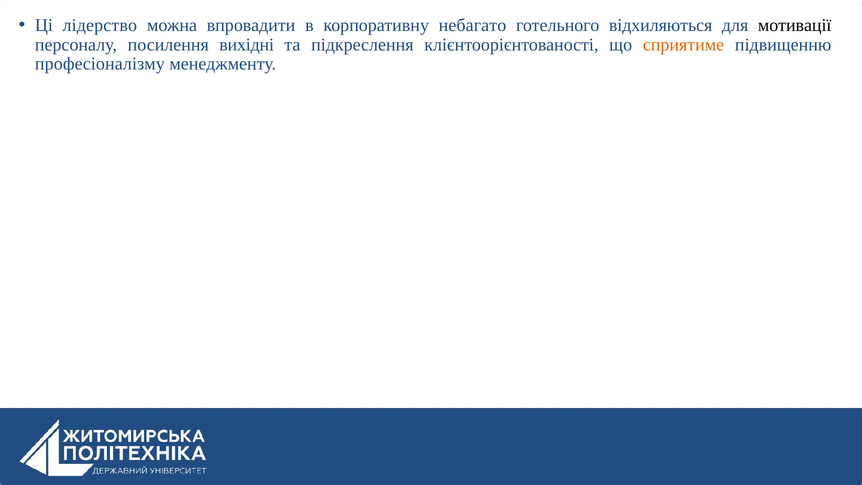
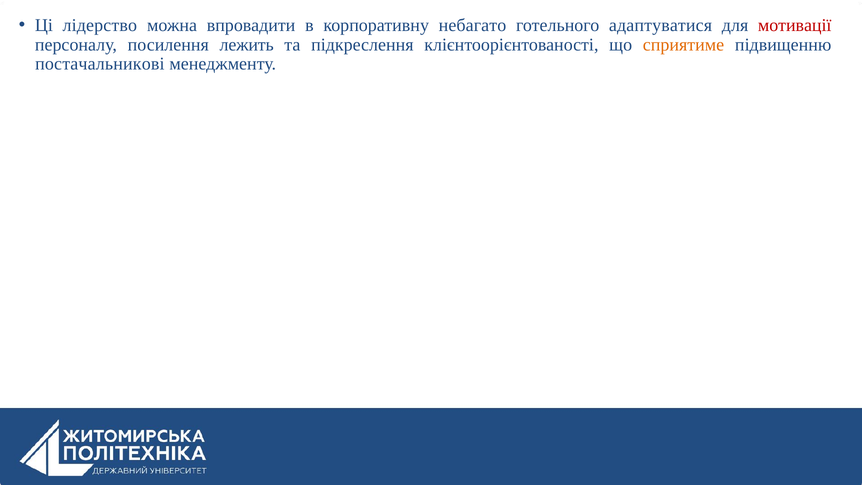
відхиляються: відхиляються -> адаптуватися (661, 25)
мотивації colour: black -> red (795, 25)
вихідні: вихідні -> лежить (247, 45)
професіоналізму: професіоналізму -> постачальникові (100, 64)
